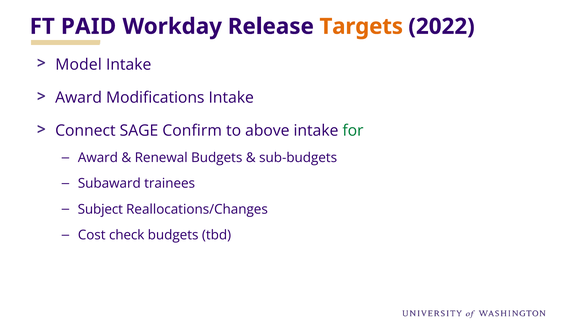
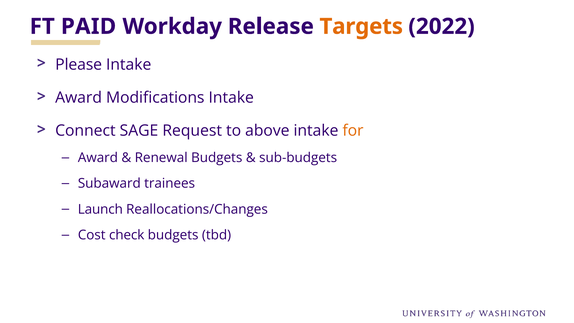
Model: Model -> Please (79, 64)
Confirm: Confirm -> Request (192, 131)
for colour: green -> orange (353, 131)
Subject: Subject -> Launch (100, 209)
